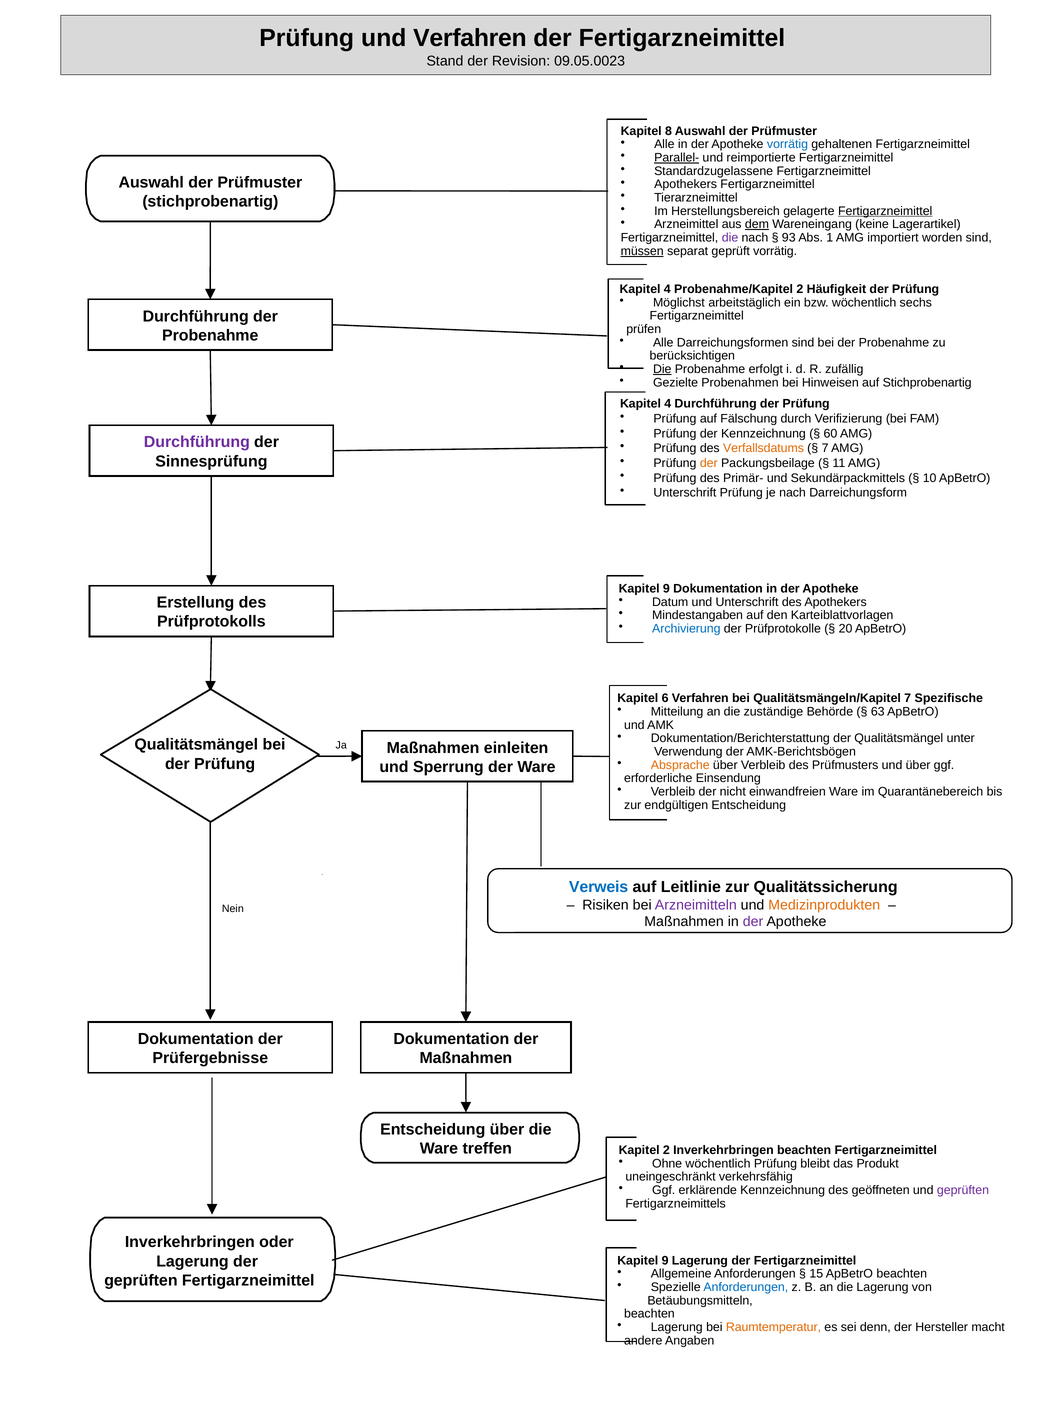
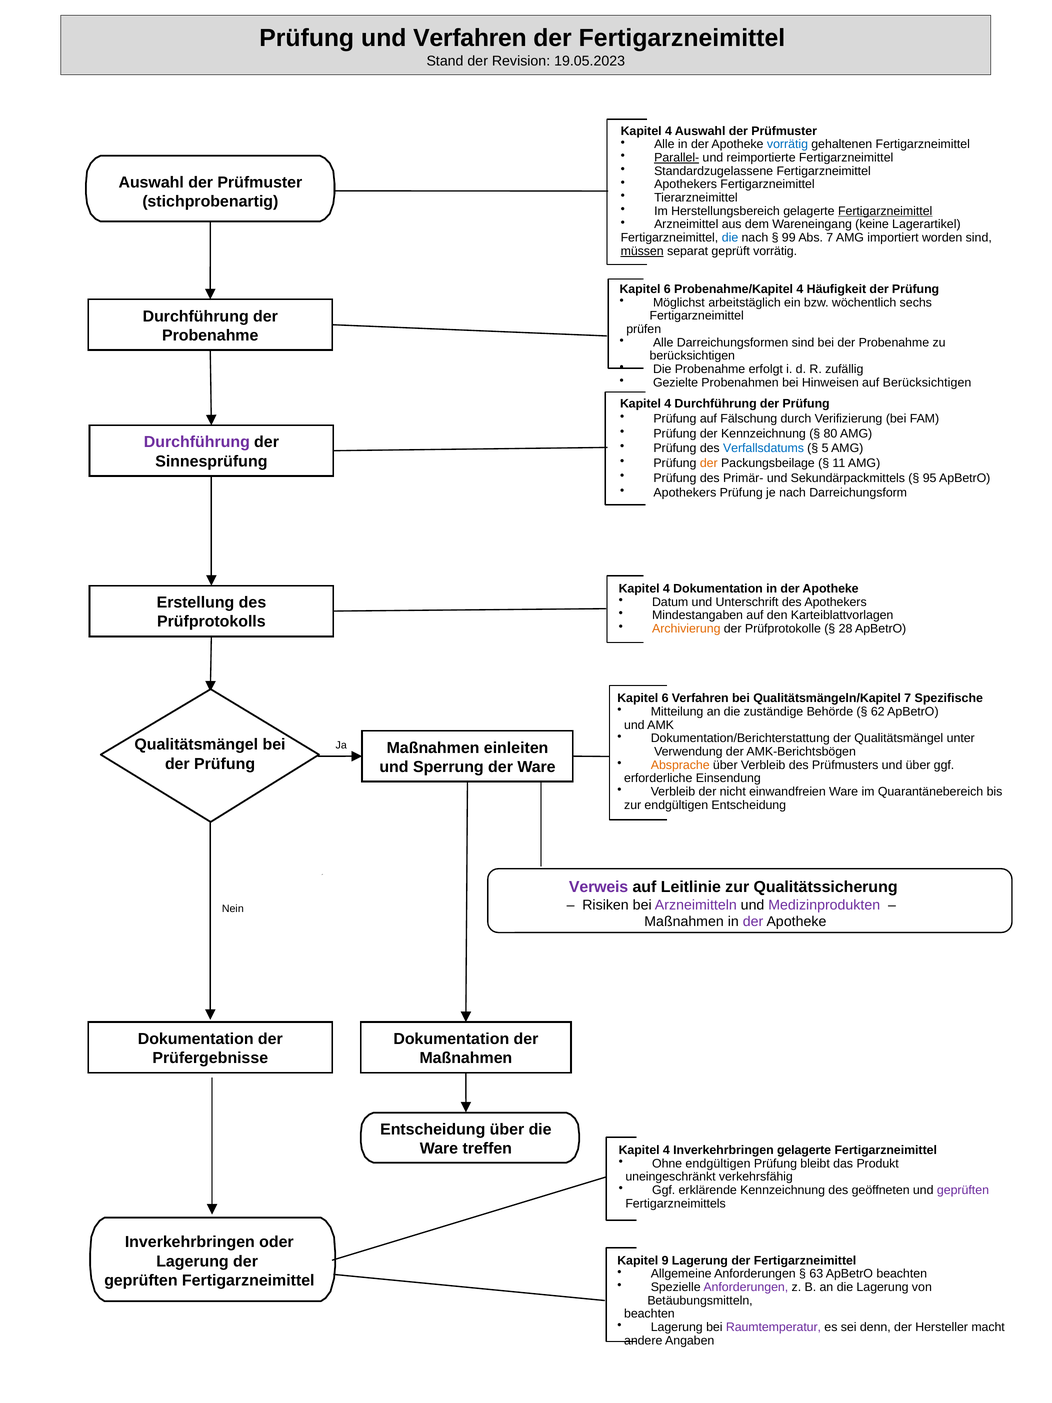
09.05.0023: 09.05.0023 -> 19.05.2023 (590, 61)
8: 8 -> 4 (668, 131)
dem underline: present -> none (757, 224)
die colour: purple -> blue (730, 238)
93: 93 -> 99 (789, 238)
Abs 1: 1 -> 7 (830, 238)
4: 4 -> 6 (667, 289)
Probenahme/Kapitel 2: 2 -> 4 (800, 289)
Die underline: present -> none (662, 369)
auf Stichprobenartig: Stichprobenartig -> Berücksichtigen (927, 382)
60: 60 -> 80 (830, 433)
Verfallsdatums colour: orange -> blue (764, 448)
7: 7 -> 5 (825, 448)
10: 10 -> 95 (930, 478)
Unterschrift: Unterschrift -> Apothekers (685, 493)
9: 9 -> 4 (666, 589)
Archivierung colour: blue -> orange (686, 629)
20: 20 -> 28 (846, 629)
63: 63 -> 62 (878, 712)
Verweis colour: blue -> purple (599, 887)
Medizinprodukten colour: orange -> purple (824, 905)
2: 2 -> 4 (666, 1150)
Inverkehrbringen beachten: beachten -> gelagerte (804, 1150)
Ohne wöchentlich: wöchentlich -> endgültigen (718, 1163)
15: 15 -> 63 (816, 1274)
Anforderungen colour: blue -> purple (746, 1287)
Raumtemperatur colour: orange -> purple (773, 1327)
